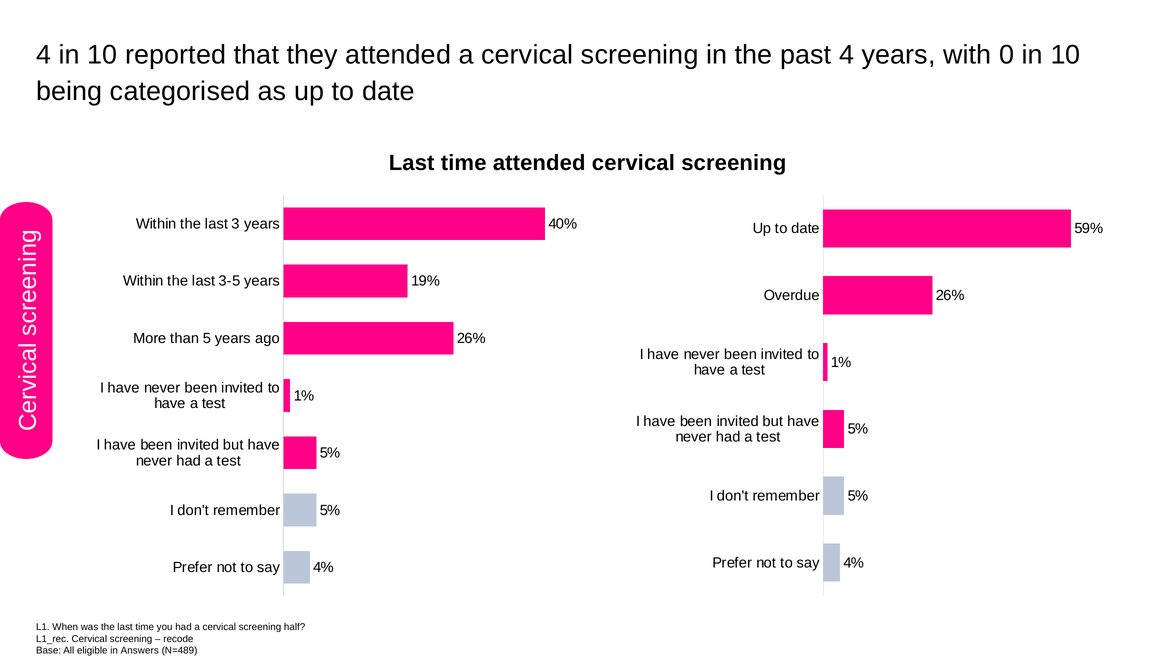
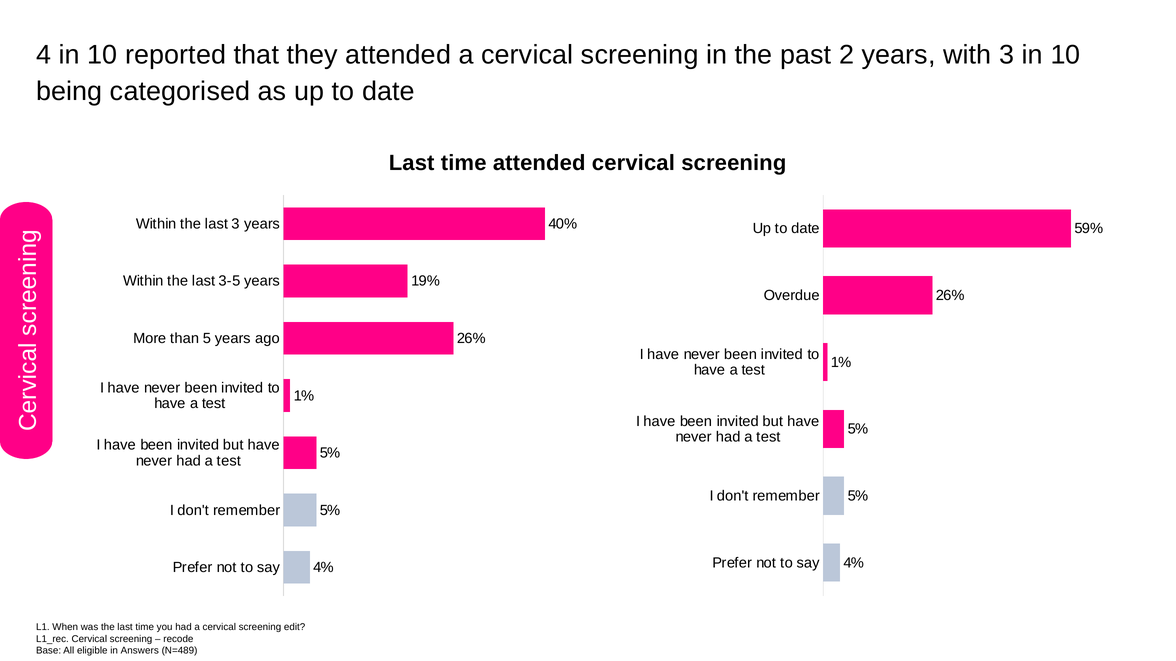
past 4: 4 -> 2 (847, 55)
with 0: 0 -> 3 (1007, 55)
half: half -> edit (295, 628)
